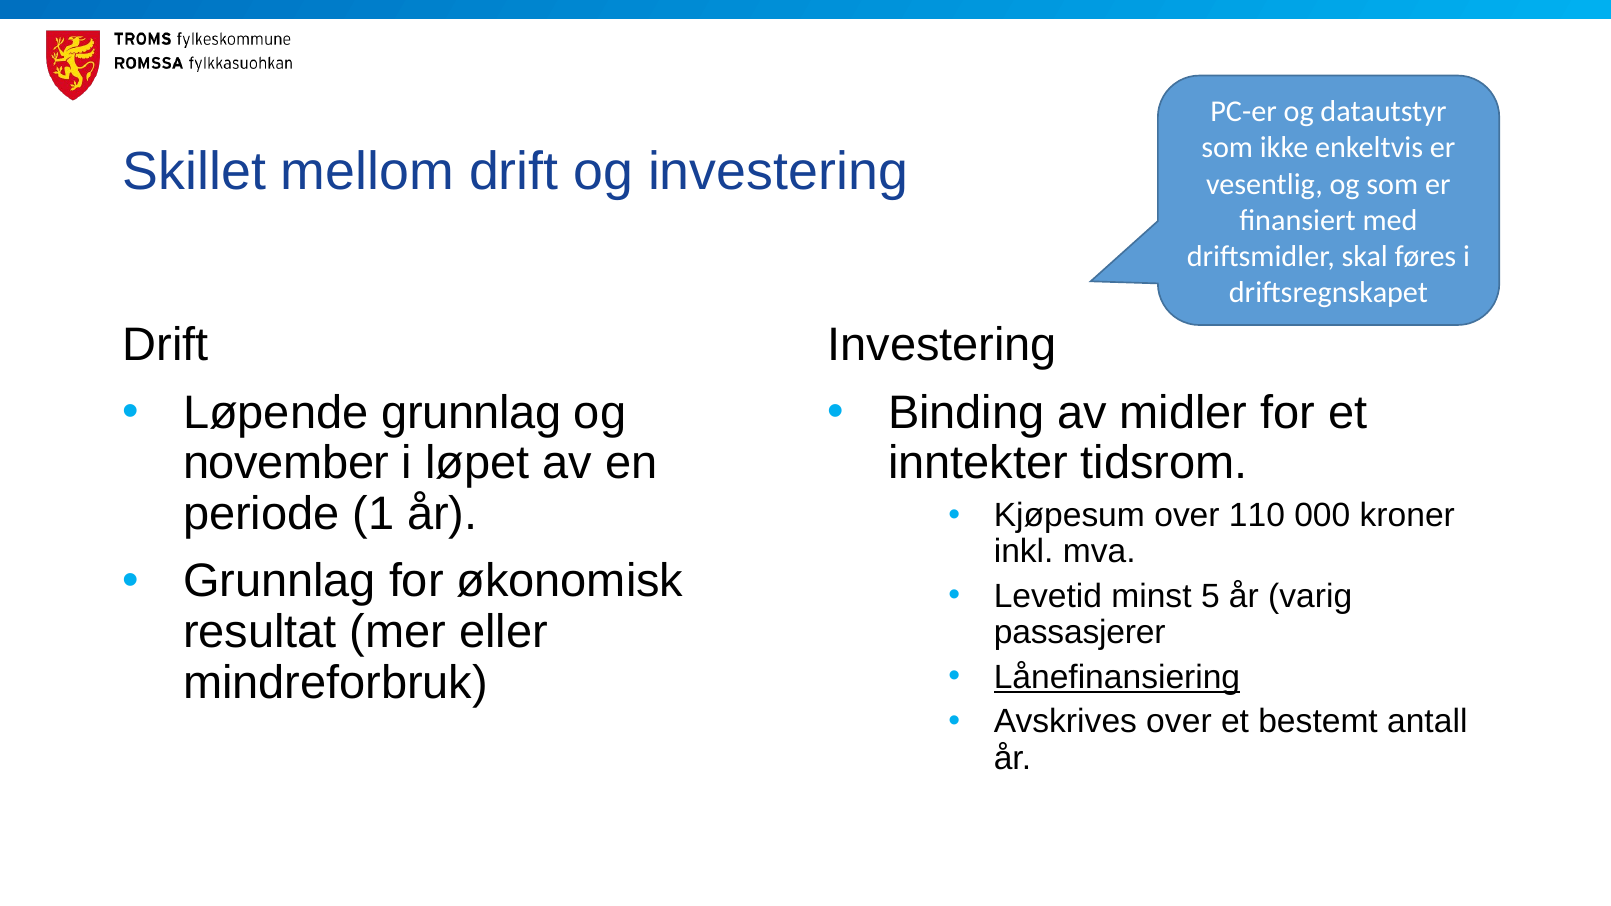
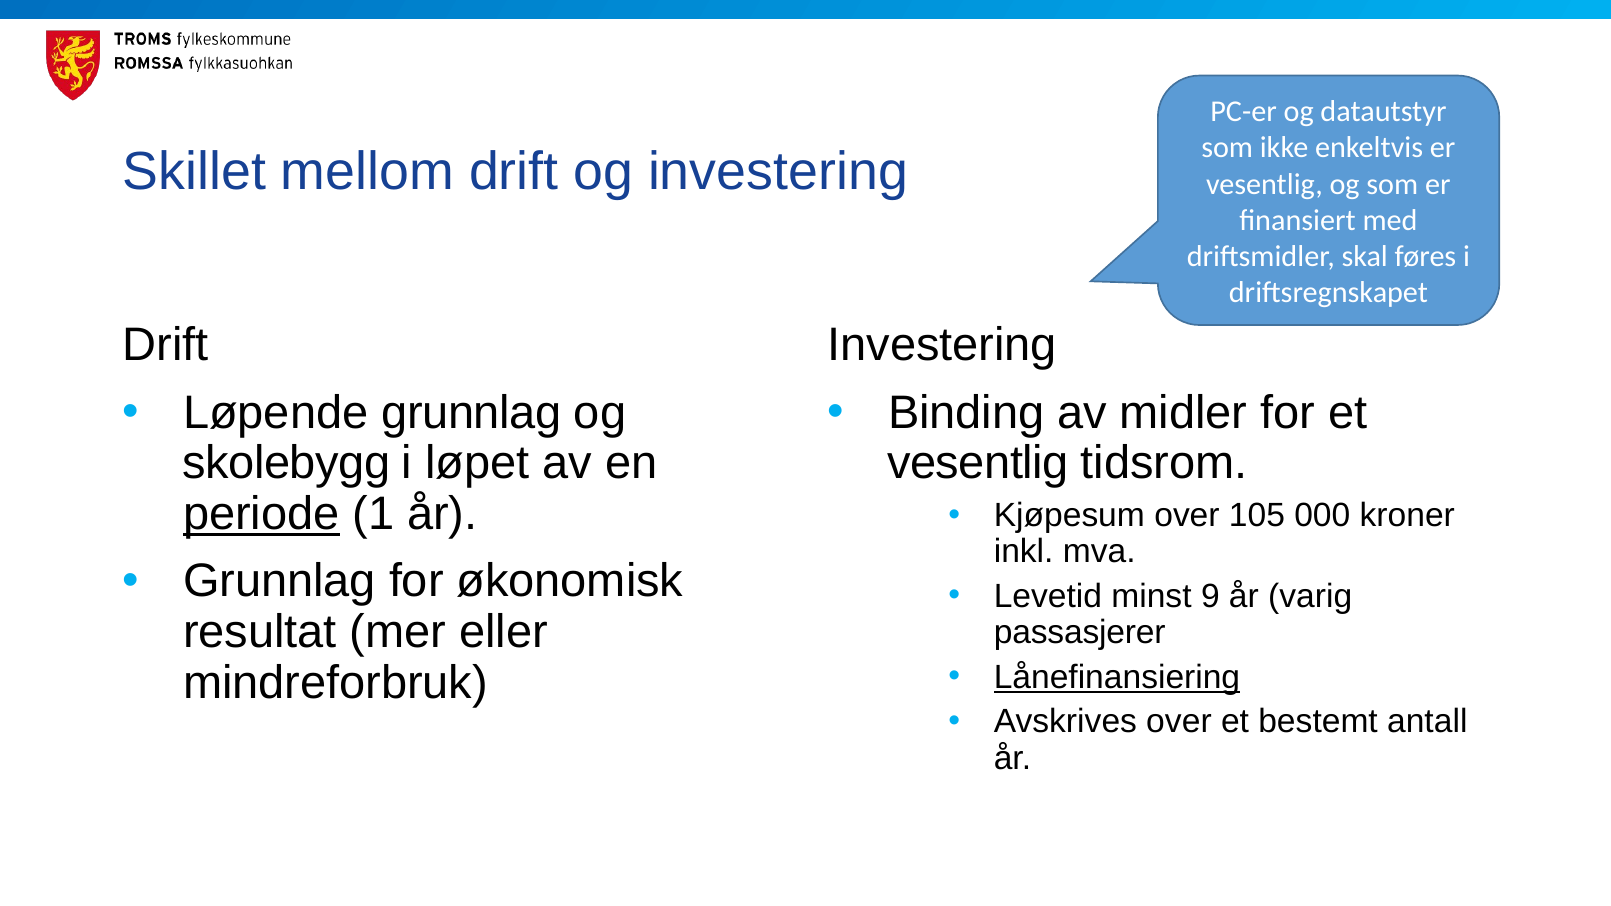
november: november -> skolebygg (286, 463)
inntekter: inntekter -> vesentlig (978, 463)
periode underline: none -> present (261, 514)
110: 110 -> 105 (1257, 515)
5: 5 -> 9 (1210, 596)
